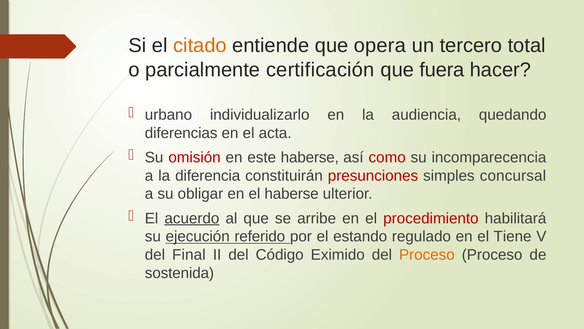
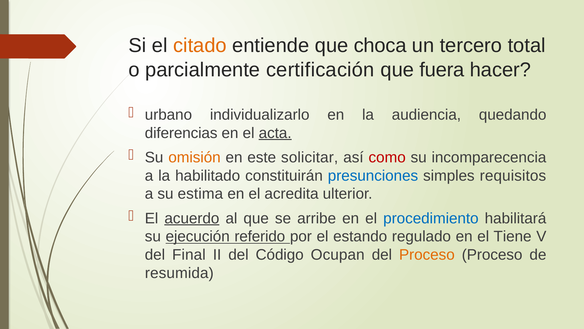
opera: opera -> choca (380, 46)
acta underline: none -> present (275, 133)
omisión colour: red -> orange (195, 157)
este haberse: haberse -> solicitar (310, 157)
diferencia: diferencia -> habilitado (208, 175)
presunciones colour: red -> blue (373, 175)
concursal: concursal -> requisitos (513, 175)
obligar: obligar -> estima (200, 194)
el haberse: haberse -> acredita (292, 194)
procedimiento colour: red -> blue (431, 218)
Eximido: Eximido -> Ocupan (338, 254)
sostenida: sostenida -> resumida (179, 273)
